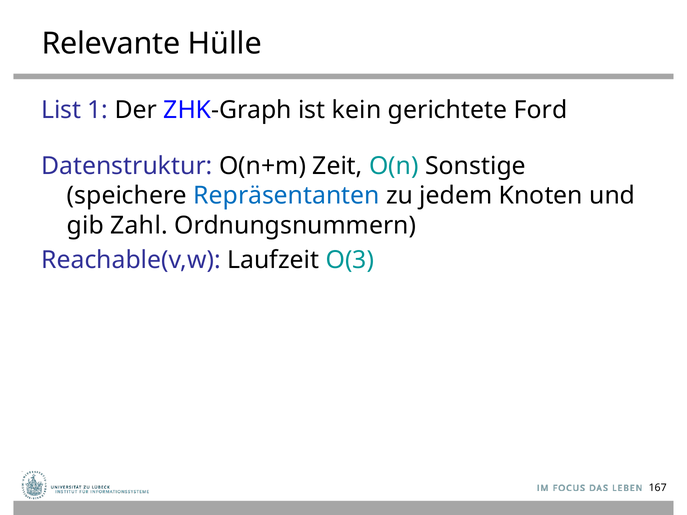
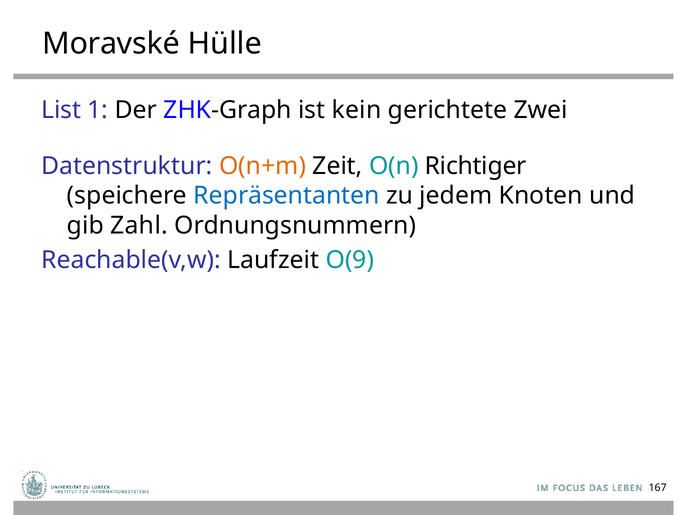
Relevante: Relevante -> Moravské (111, 43)
Ford: Ford -> Zwei (541, 110)
O(n+m colour: black -> orange (263, 166)
Sonstige: Sonstige -> Richtiger (476, 166)
O(3: O(3 -> O(9 (350, 260)
